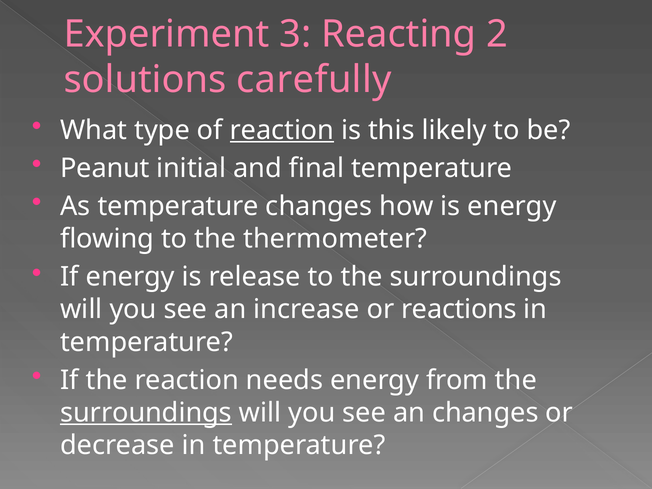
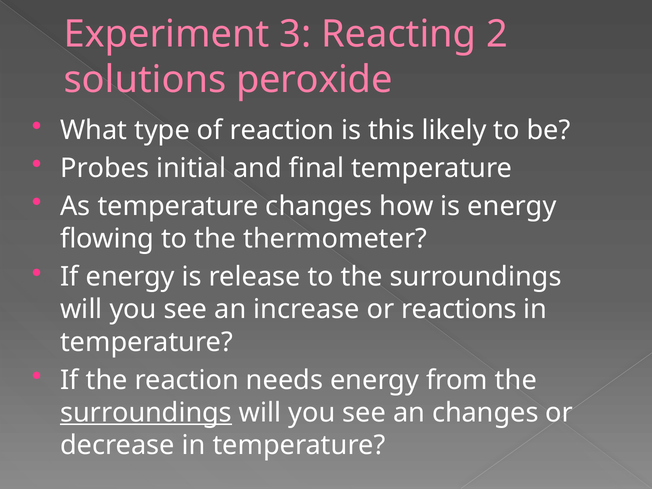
carefully: carefully -> peroxide (314, 80)
reaction underline: present -> none (282, 130)
Peanut: Peanut -> Probes (105, 168)
